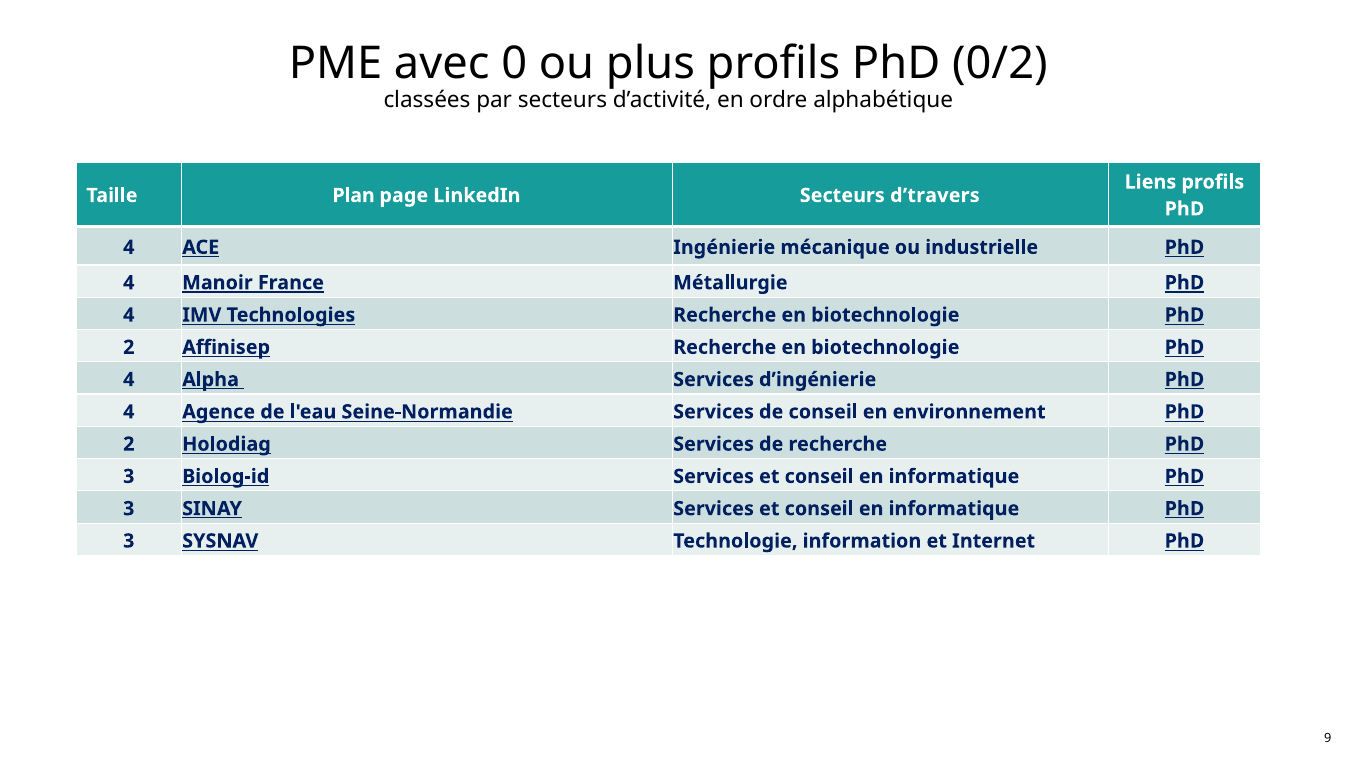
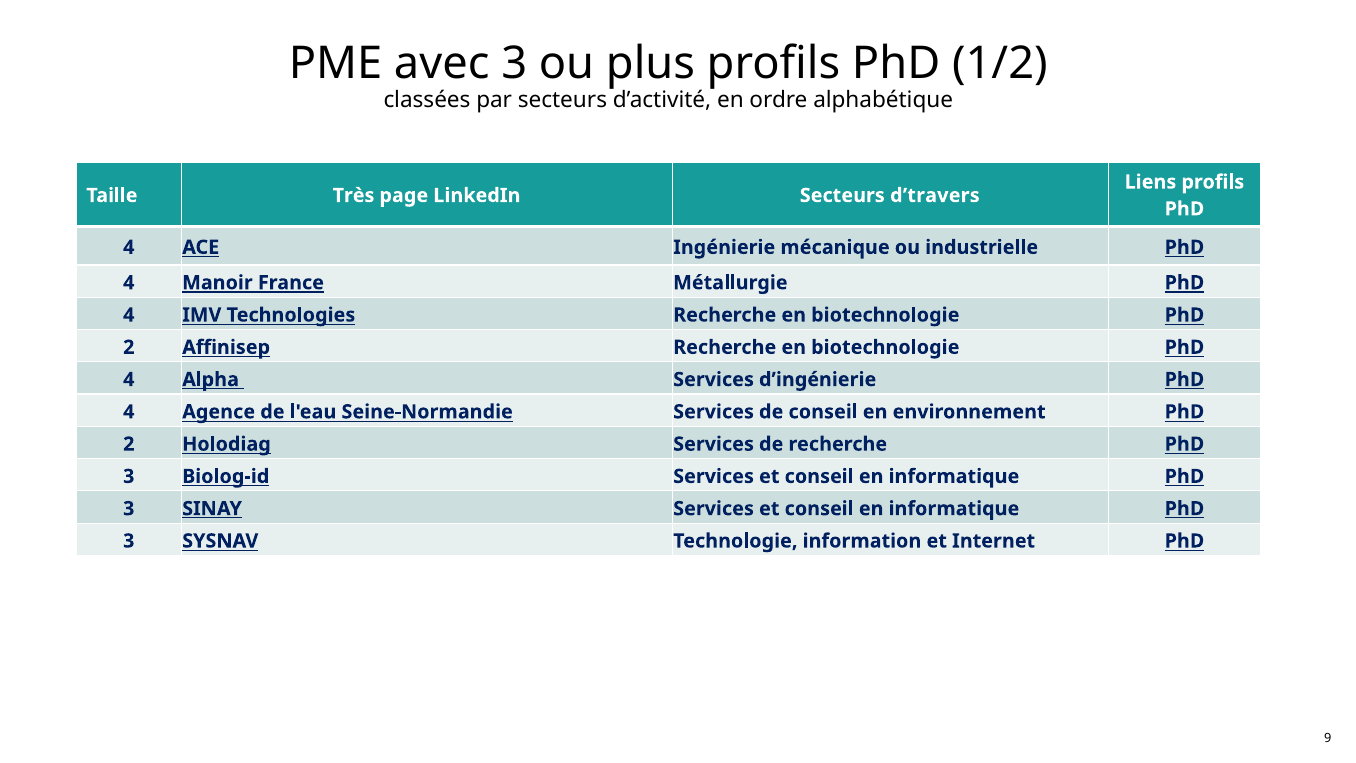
avec 0: 0 -> 3 (514, 63)
0/2: 0/2 -> 1/2 (1000, 63)
Plan: Plan -> Très (354, 195)
